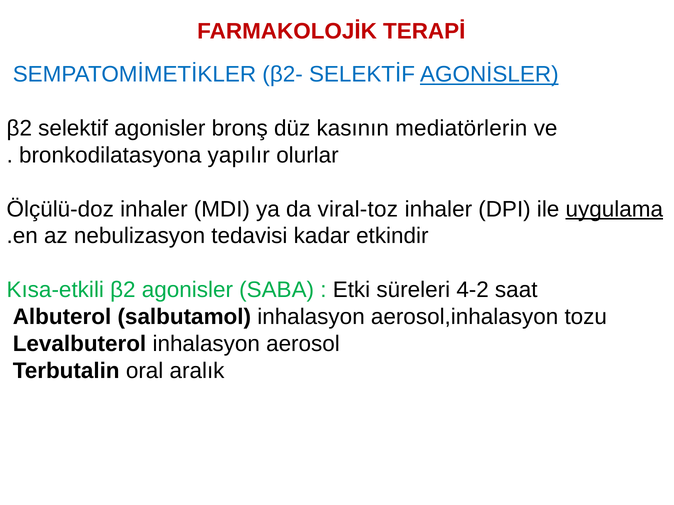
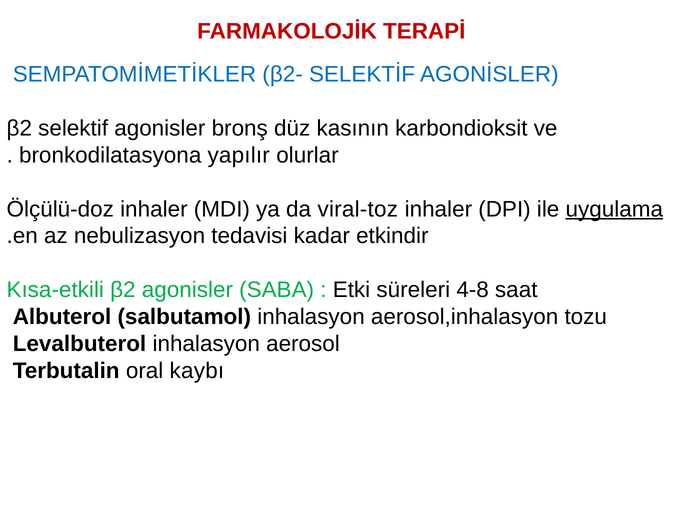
AGONİSLER underline: present -> none (489, 75)
mediatörlerin: mediatörlerin -> karbondioksit (461, 128)
4-2: 4-2 -> 4-8 (473, 290)
aralık: aralık -> kaybı (197, 371)
